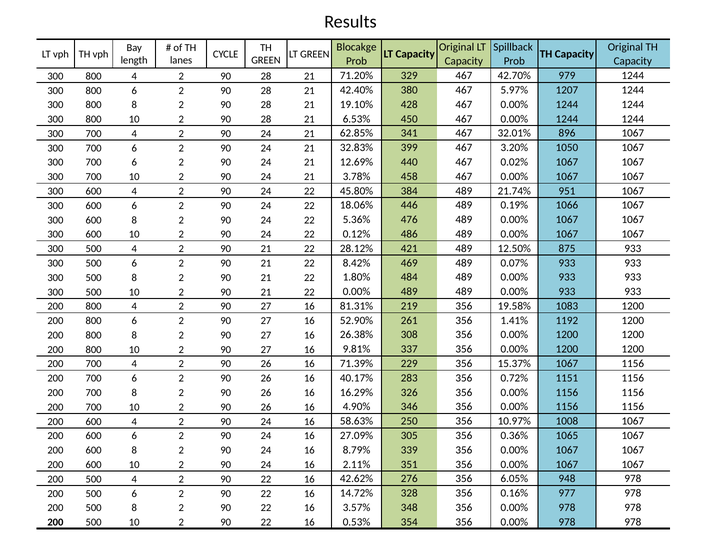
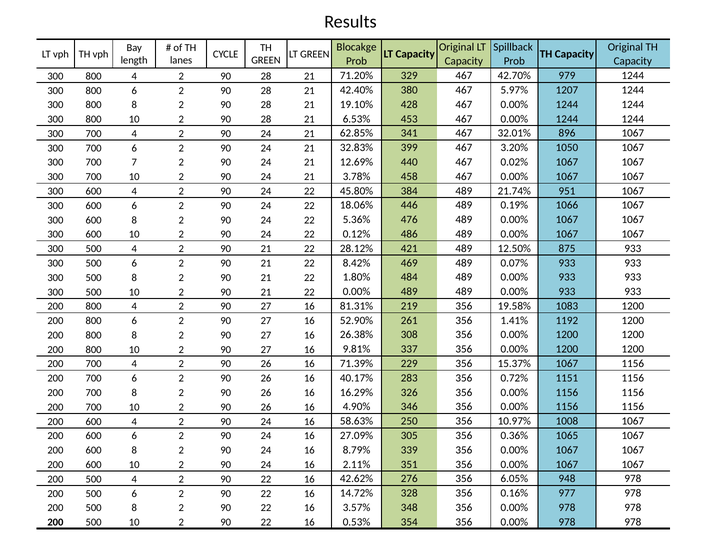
450: 450 -> 453 (409, 119)
6: 6 -> 7 (134, 162)
